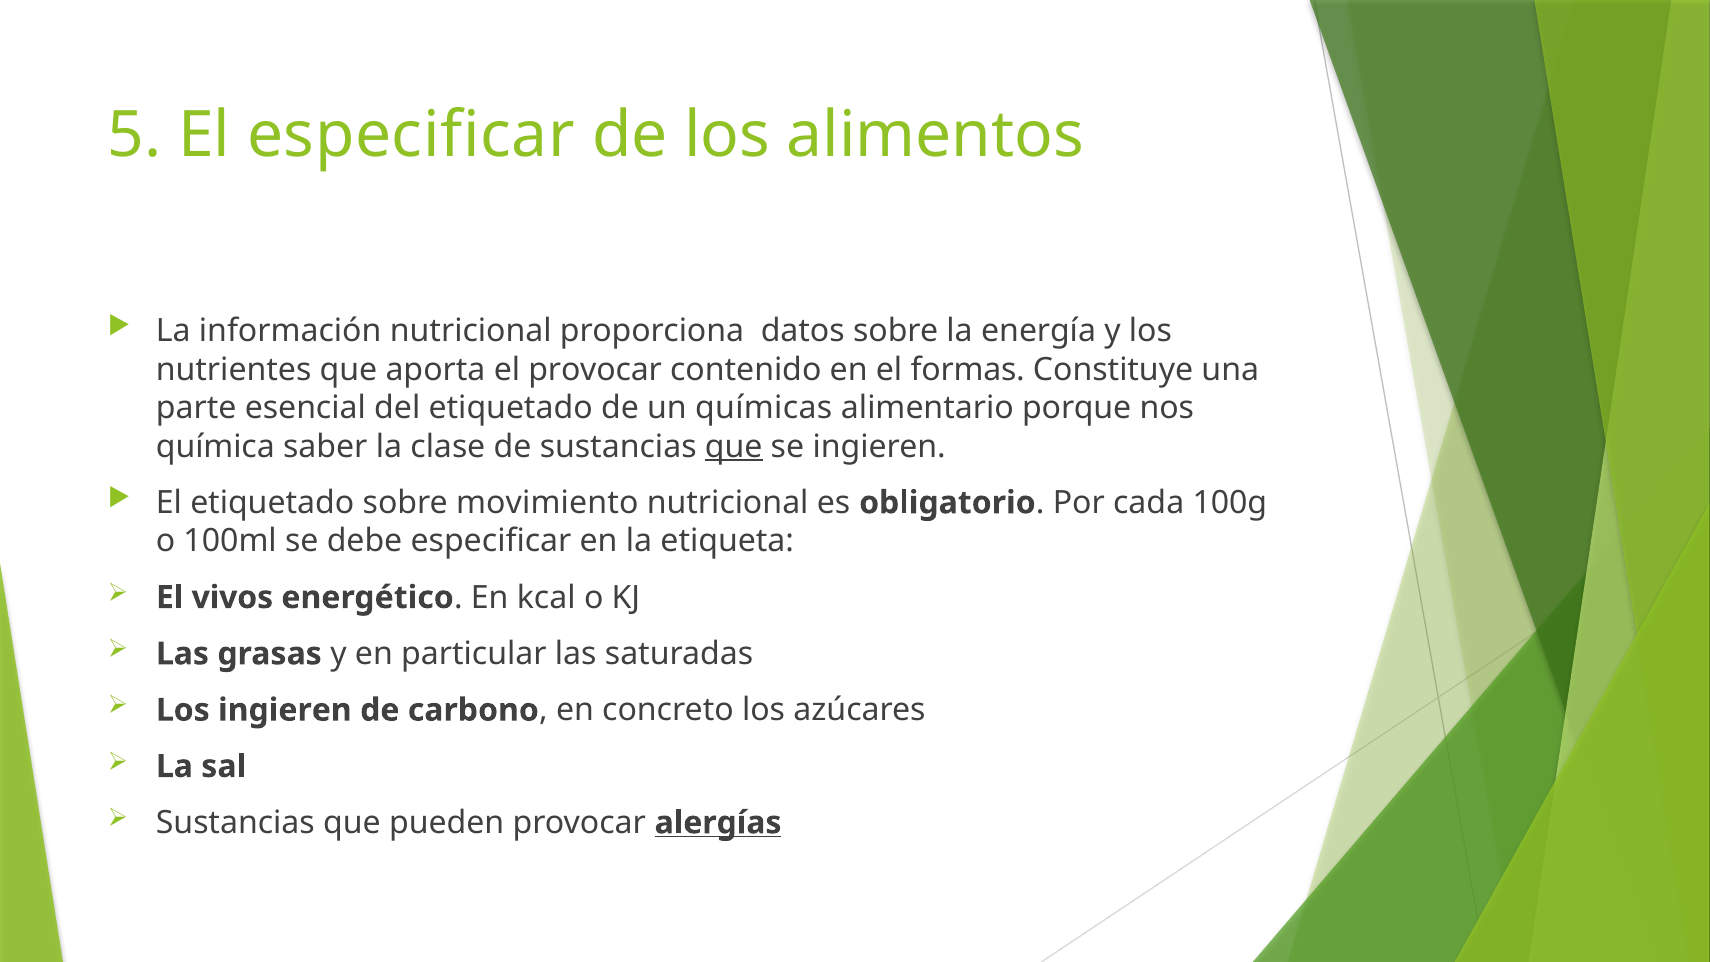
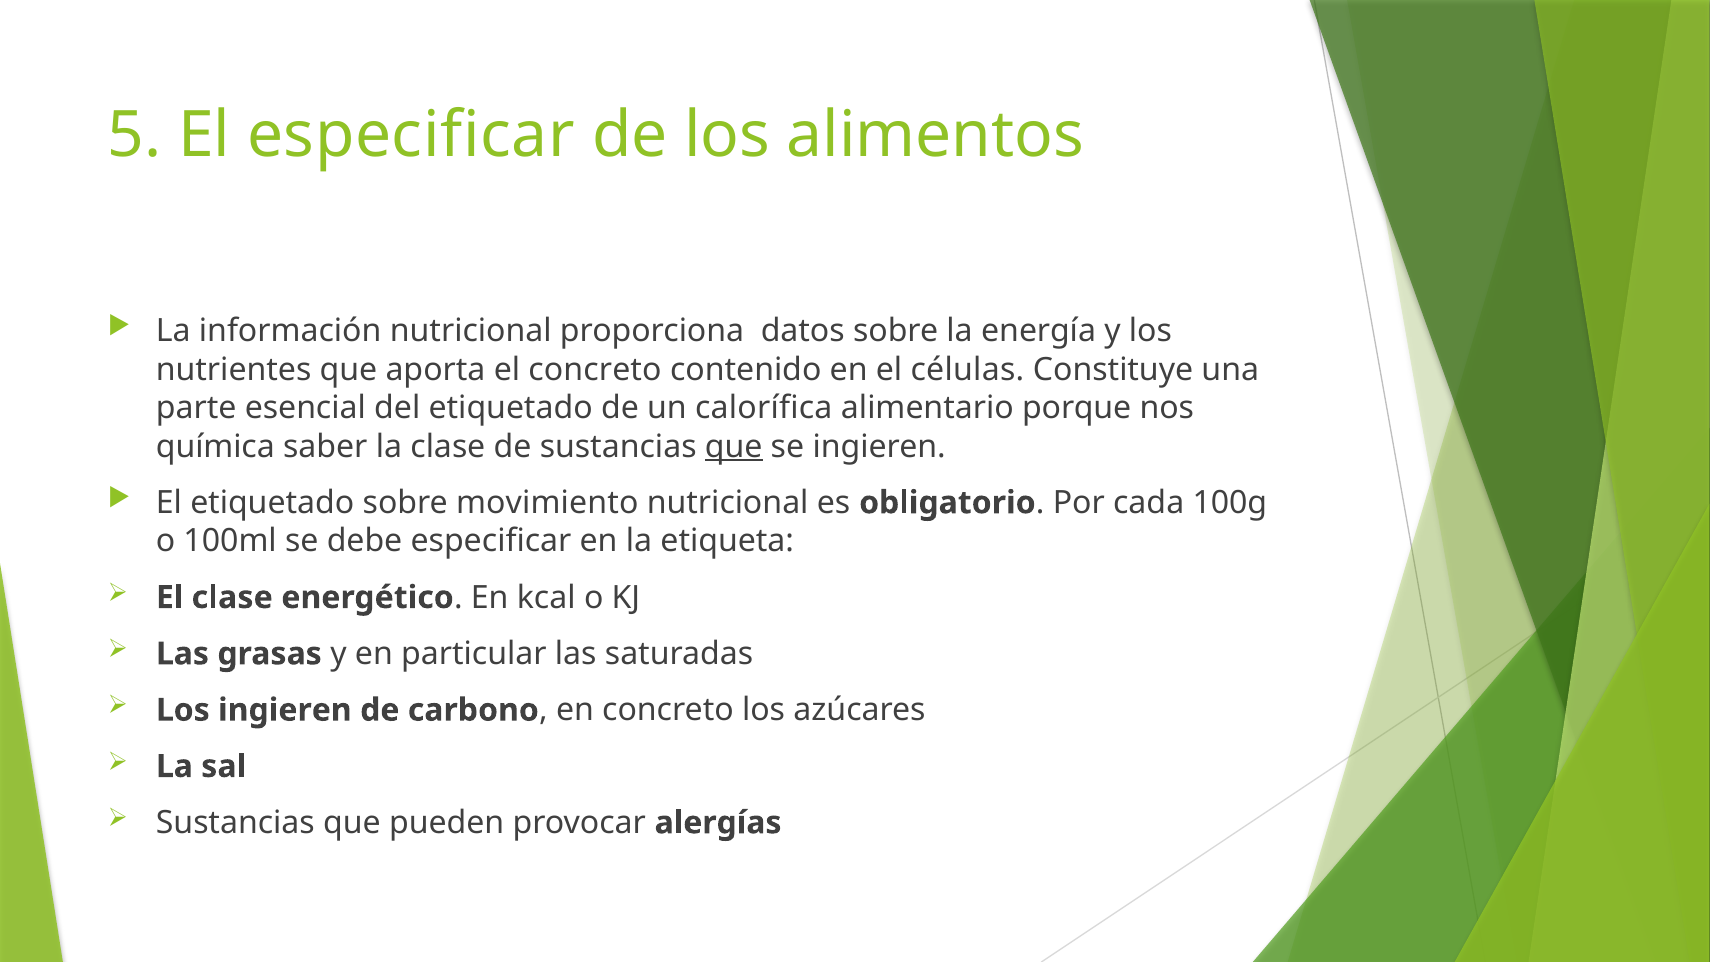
el provocar: provocar -> concreto (595, 369)
formas: formas -> células (967, 369)
químicas: químicas -> calorífica (764, 408)
El vivos: vivos -> clase (232, 597)
alergías underline: present -> none (718, 823)
